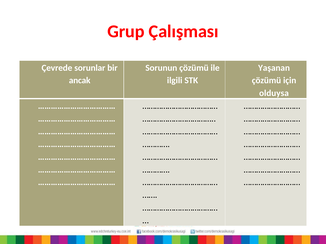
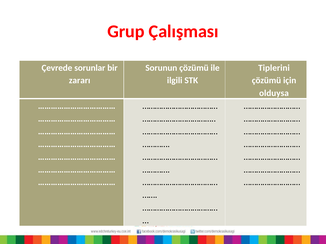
Yaşanan: Yaşanan -> Tiplerini (274, 68)
ancak: ancak -> zararı (80, 81)
